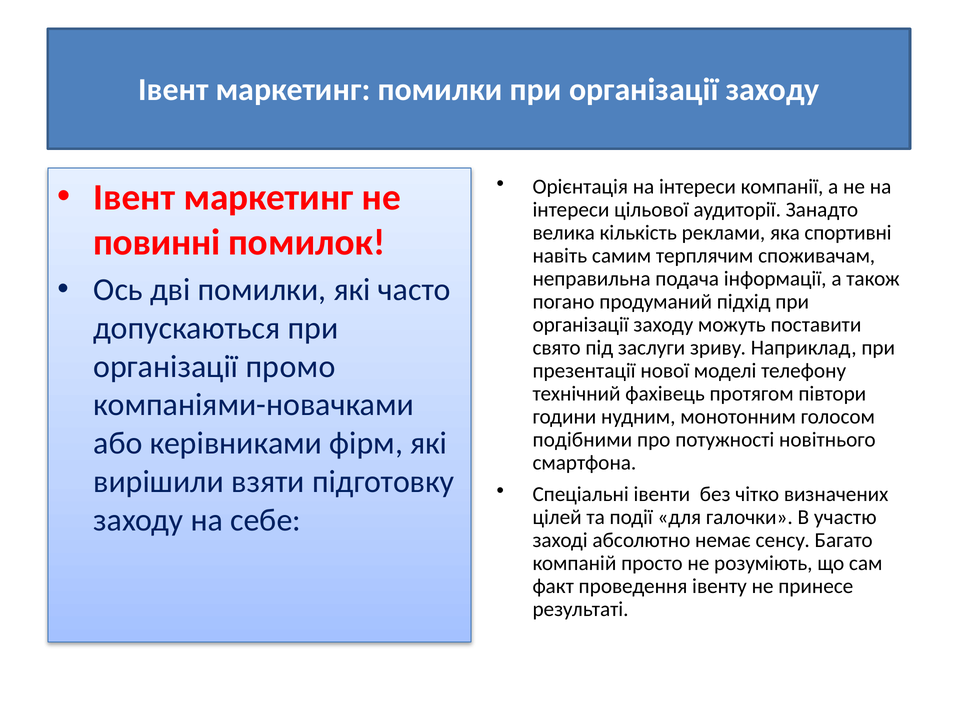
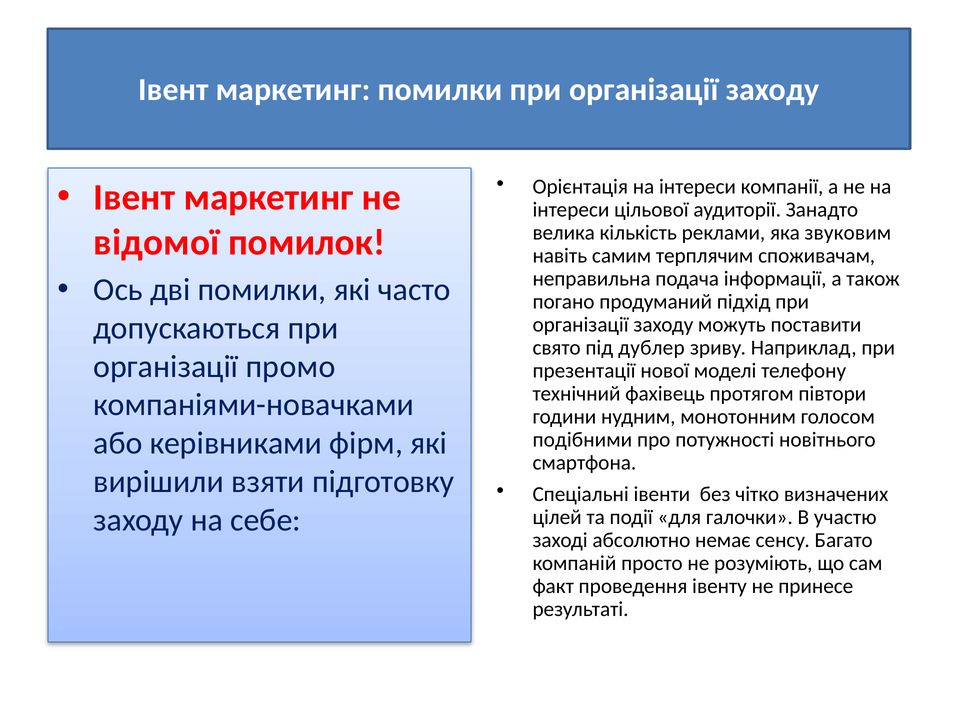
спортивні: спортивні -> звуковим (848, 233)
повинні: повинні -> відомої (157, 242)
заслуги: заслуги -> дублер (651, 347)
